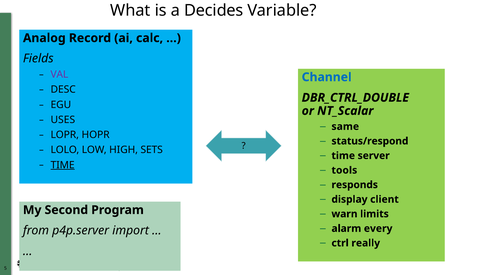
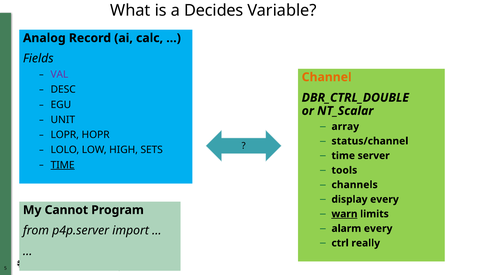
Channel colour: blue -> orange (327, 77)
USES: USES -> UNIT (63, 120)
same: same -> array (345, 127)
status/respond: status/respond -> status/channel (370, 141)
responds: responds -> channels (355, 185)
display client: client -> every (384, 199)
Second: Second -> Cannot (66, 210)
warn underline: none -> present (344, 214)
